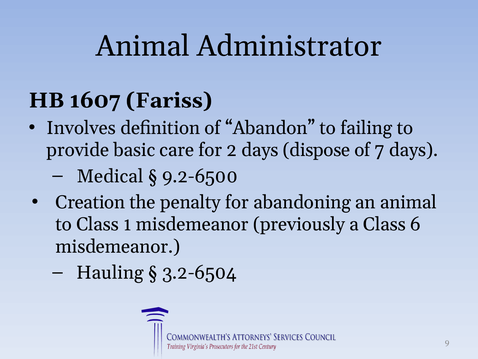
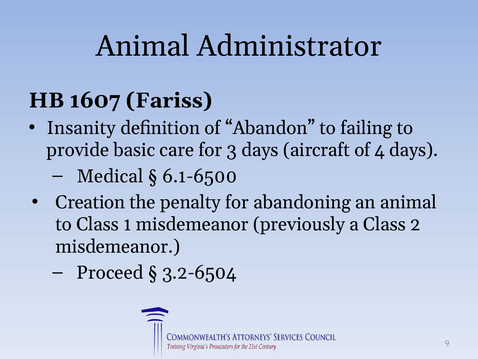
Involves: Involves -> Insanity (81, 128)
2: 2 -> 3 (232, 150)
dispose: dispose -> aircraft (317, 150)
7: 7 -> 4 (380, 150)
9.2-6500: 9.2-6500 -> 6.1-6500 (200, 176)
6: 6 -> 2 (415, 224)
Hauling: Hauling -> Proceed (110, 272)
